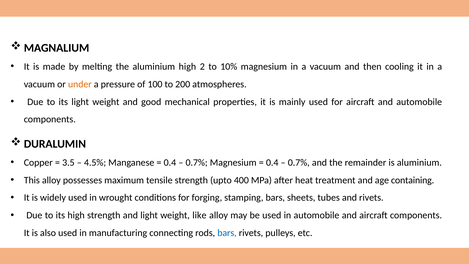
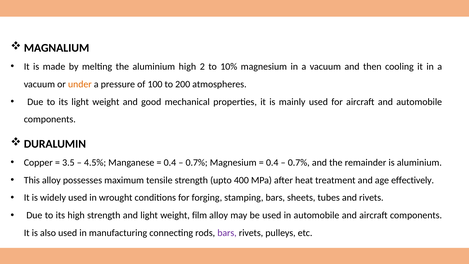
containing: containing -> effectively (413, 180)
like: like -> film (200, 215)
bars colour: blue -> purple (227, 233)
